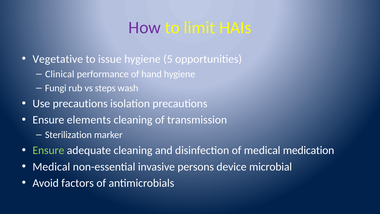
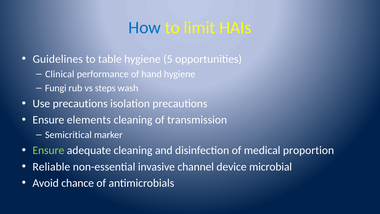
How colour: purple -> blue (145, 28)
Vegetative: Vegetative -> Guidelines (58, 59)
issue: issue -> table (110, 59)
Sterilization: Sterilization -> Semicritical (68, 135)
medication: medication -> proportion (309, 150)
Medical: Medical -> Reliable (51, 167)
persons: persons -> channel (196, 167)
factors: factors -> chance (78, 183)
